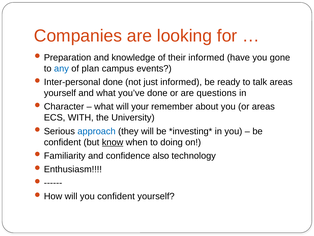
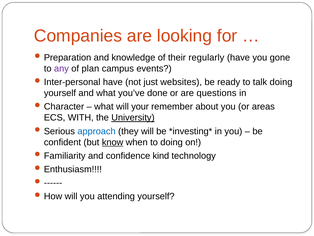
their informed: informed -> regularly (206, 57)
any colour: blue -> purple (61, 68)
done: done -> have (113, 82)
just informed: informed -> websites (181, 82)
talk areas: areas -> doing (281, 82)
University underline: none -> present (133, 117)
also: also -> kind (161, 155)
you confident: confident -> attending (116, 196)
